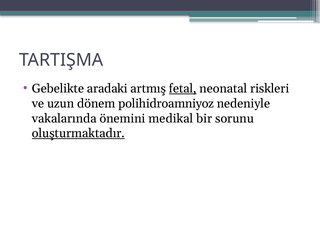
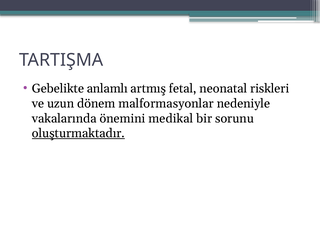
aradaki: aradaki -> anlamlı (107, 89)
fetal underline: present -> none (183, 89)
polihidroamniyoz: polihidroamniyoz -> malformasyonlar (166, 104)
